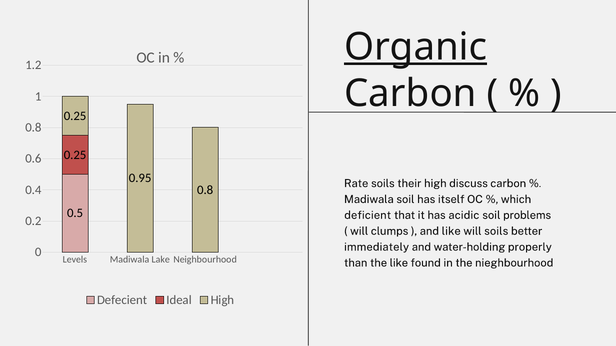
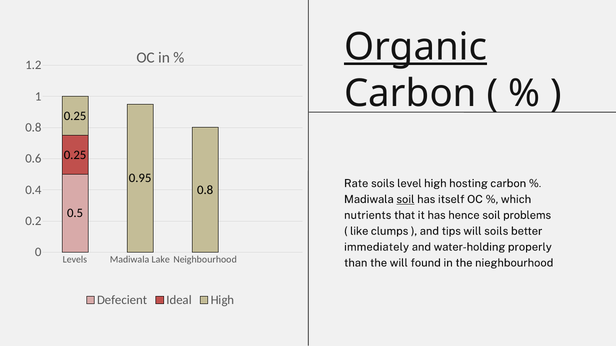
their: their -> level (409, 184)
discuss: discuss -> hosting (469, 184)
soil underline: none -> present (405, 200)
deficient: deficient -> nutrients (368, 216)
acidic: acidic -> hence (464, 216)
will: will -> like (359, 231)
and like: like -> tips (451, 231)
the like: like -> will (399, 263)
